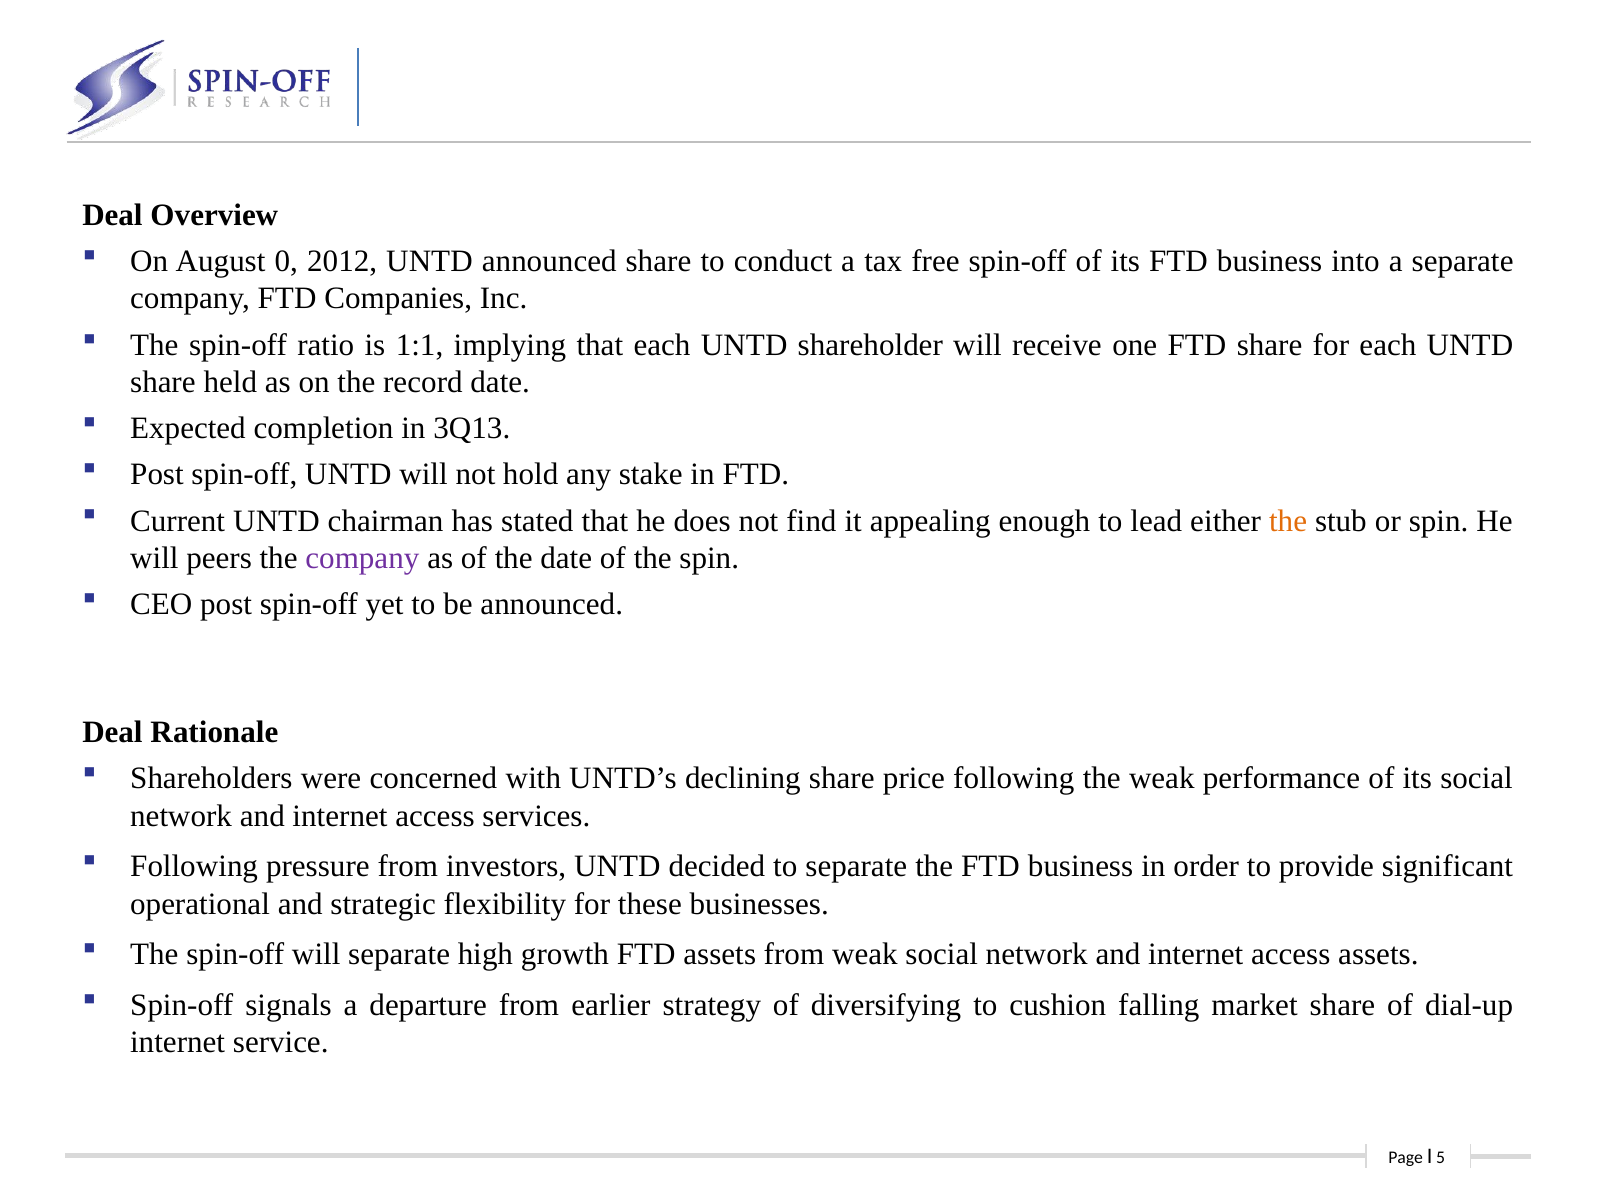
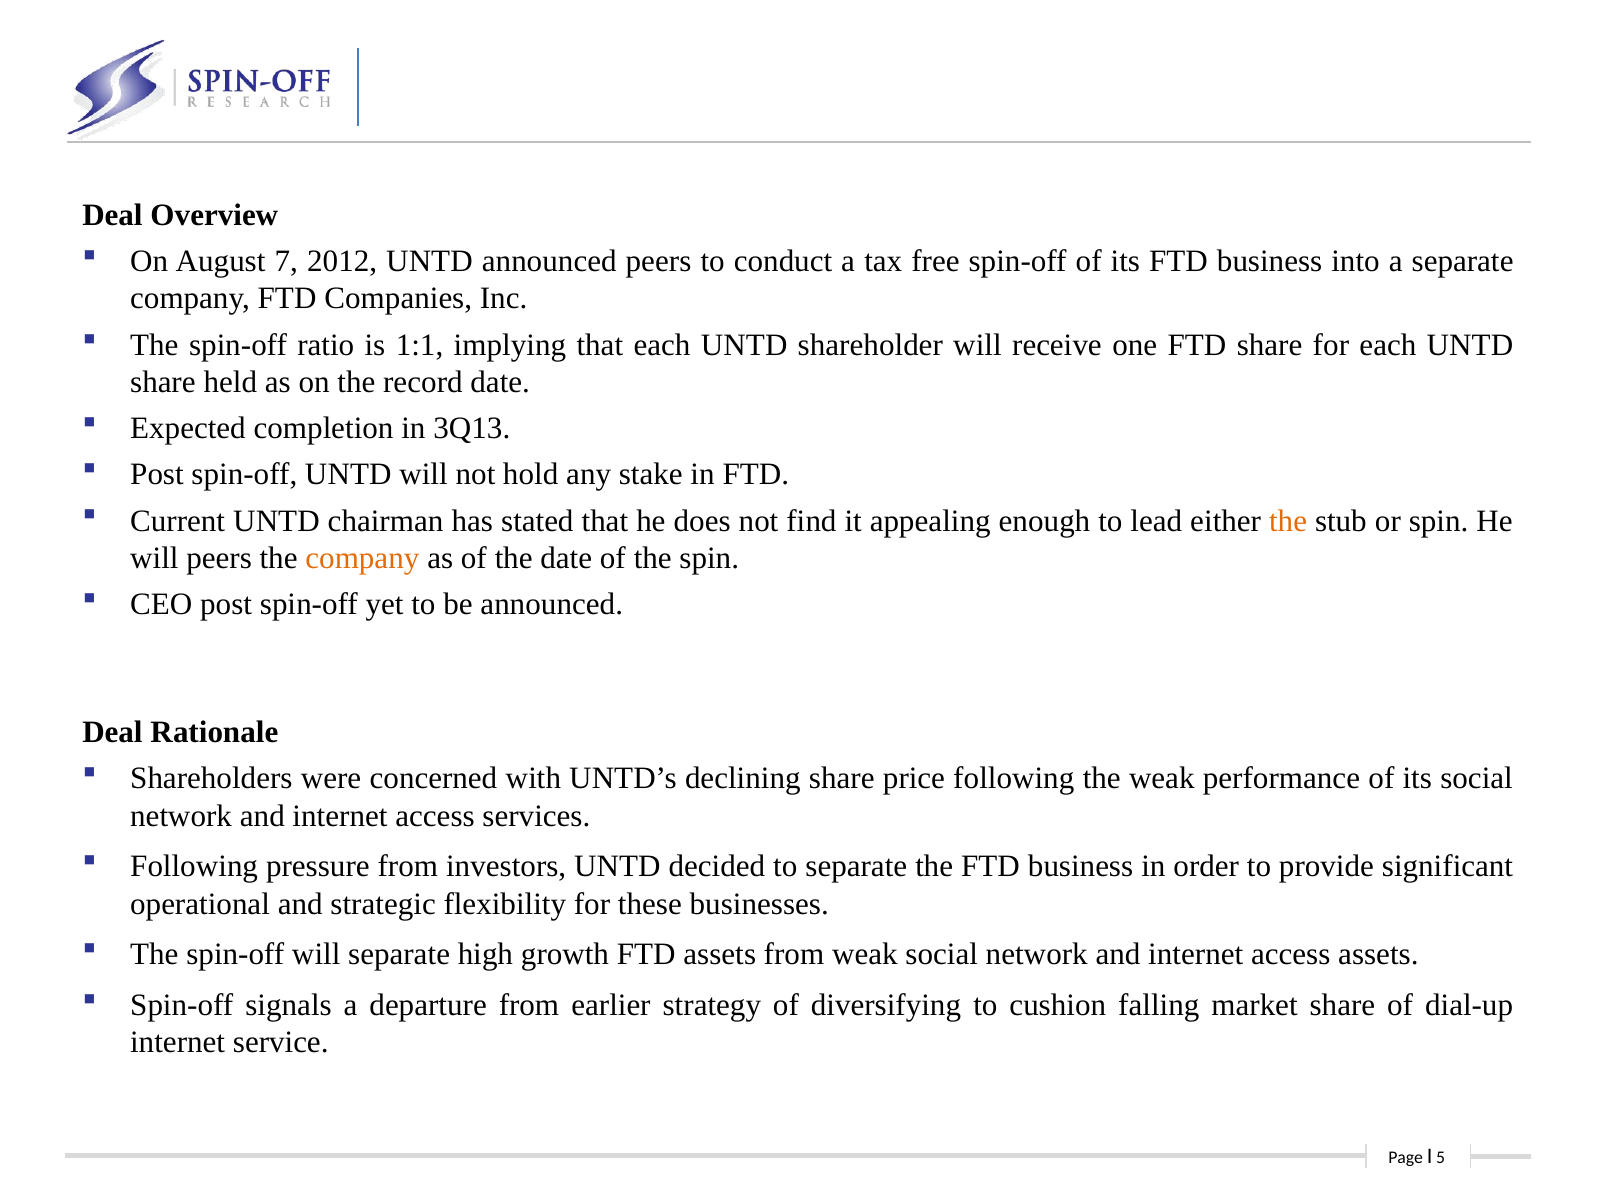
0: 0 -> 7 (286, 261)
announced share: share -> peers (658, 261)
company colour: purple -> orange (362, 558)
